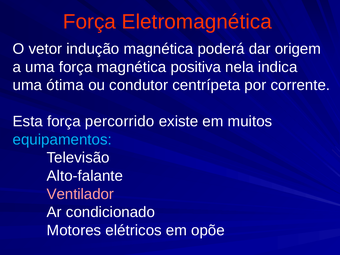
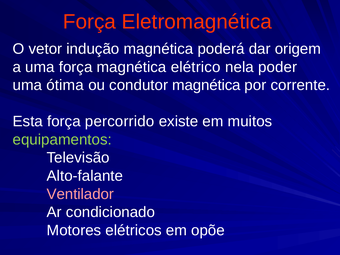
positiva: positiva -> elétrico (196, 67)
indica: indica -> poder (278, 67)
condutor centrípeta: centrípeta -> magnética (206, 85)
equipamentos colour: light blue -> light green (62, 140)
